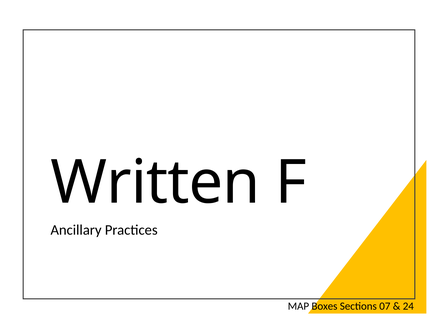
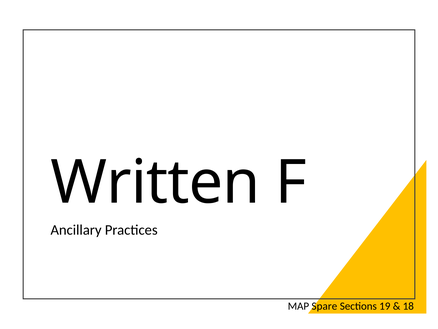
Boxes: Boxes -> Spare (324, 306)
07: 07 -> 19 (385, 306)
24: 24 -> 18 (408, 306)
